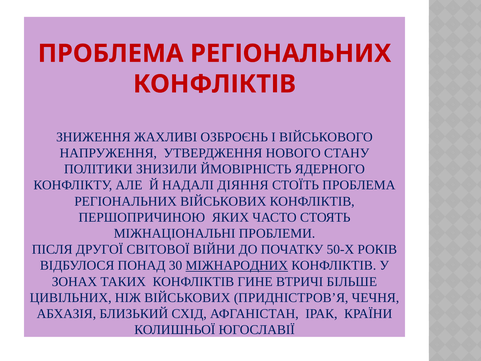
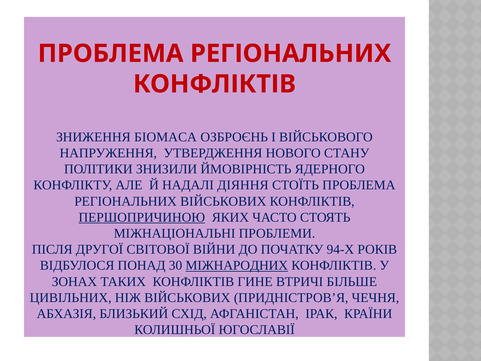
ЖАХЛИВІ: ЖАХЛИВІ -> БІОМАСА (165, 137)
ПЕРШОПРИЧИНОЮ underline: none -> present (142, 217)
50-Х: 50-Х -> 94-Х (340, 249)
